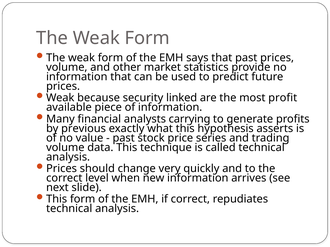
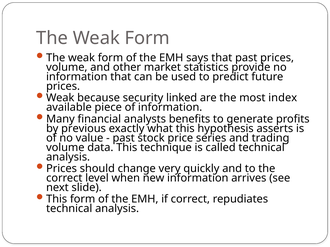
profit: profit -> index (283, 98)
carrying: carrying -> benefits (190, 119)
